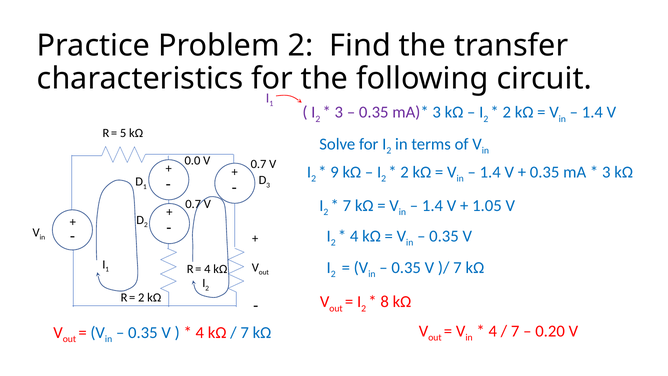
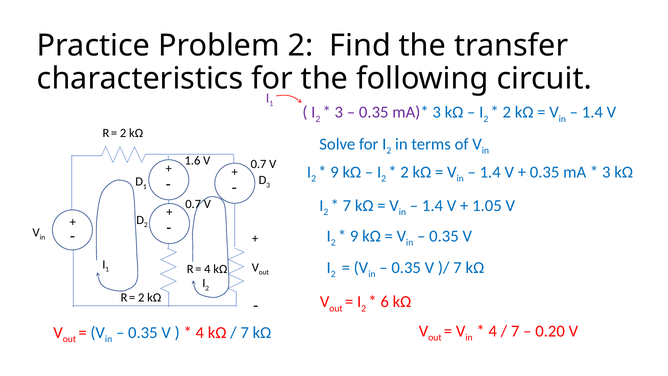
5: 5 -> 2 (123, 133)
0.0: 0.0 -> 1.6 (192, 160)
4: 4 -> 9 (354, 236)
8: 8 -> 6 (385, 302)
